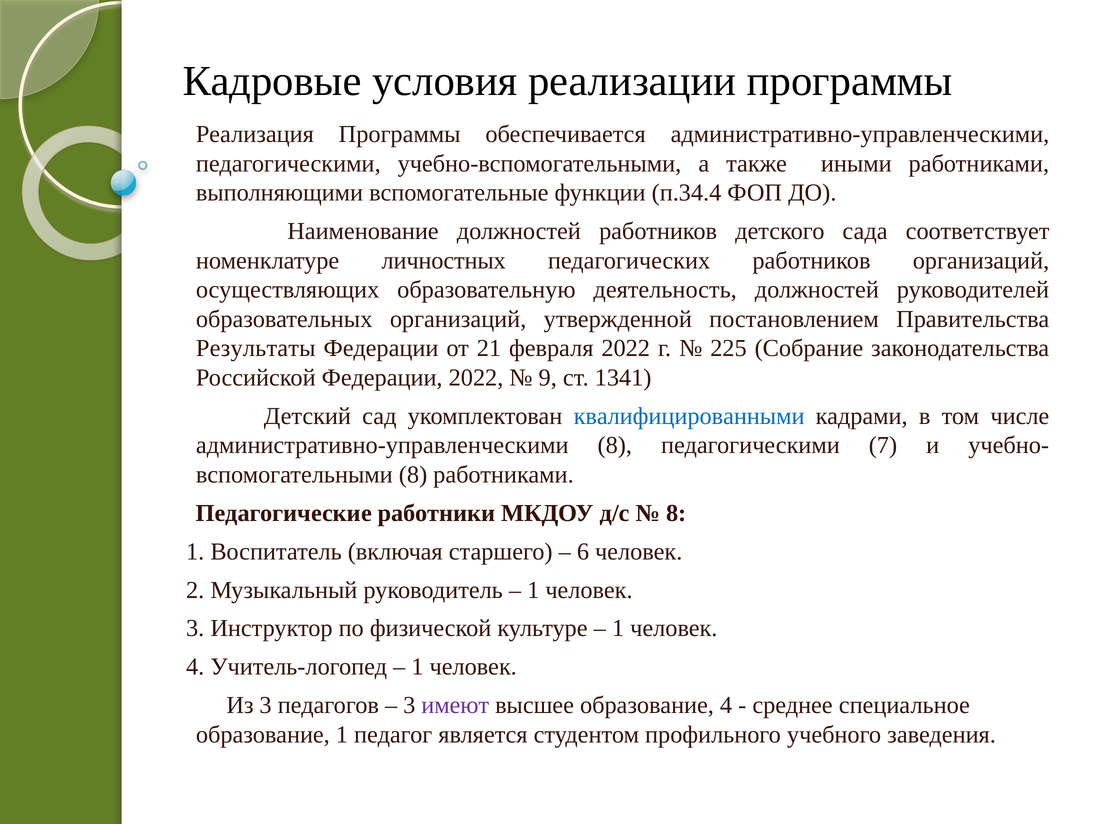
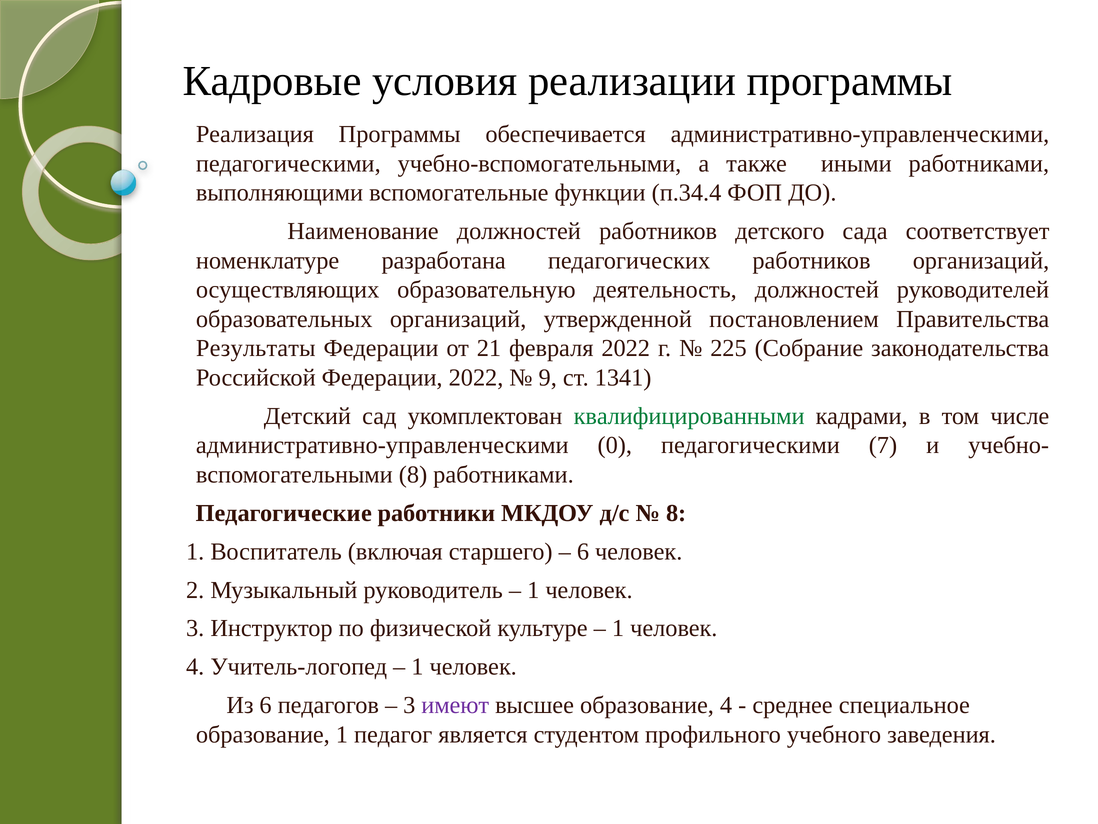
личностных: личностных -> разработана (444, 260)
квалифицированными colour: blue -> green (689, 416)
административно-управленческими 8: 8 -> 0 (615, 445)
Из 3: 3 -> 6 (266, 705)
